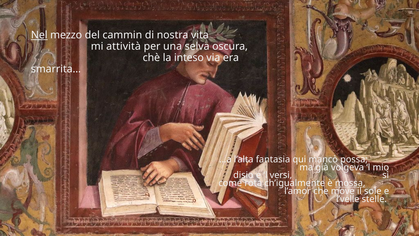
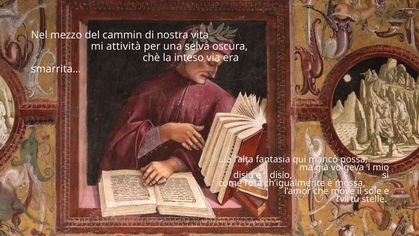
Nel underline: present -> none (39, 35)
l versi: versi -> disio (281, 175)
l’velle: l’velle -> l’virtù (348, 199)
